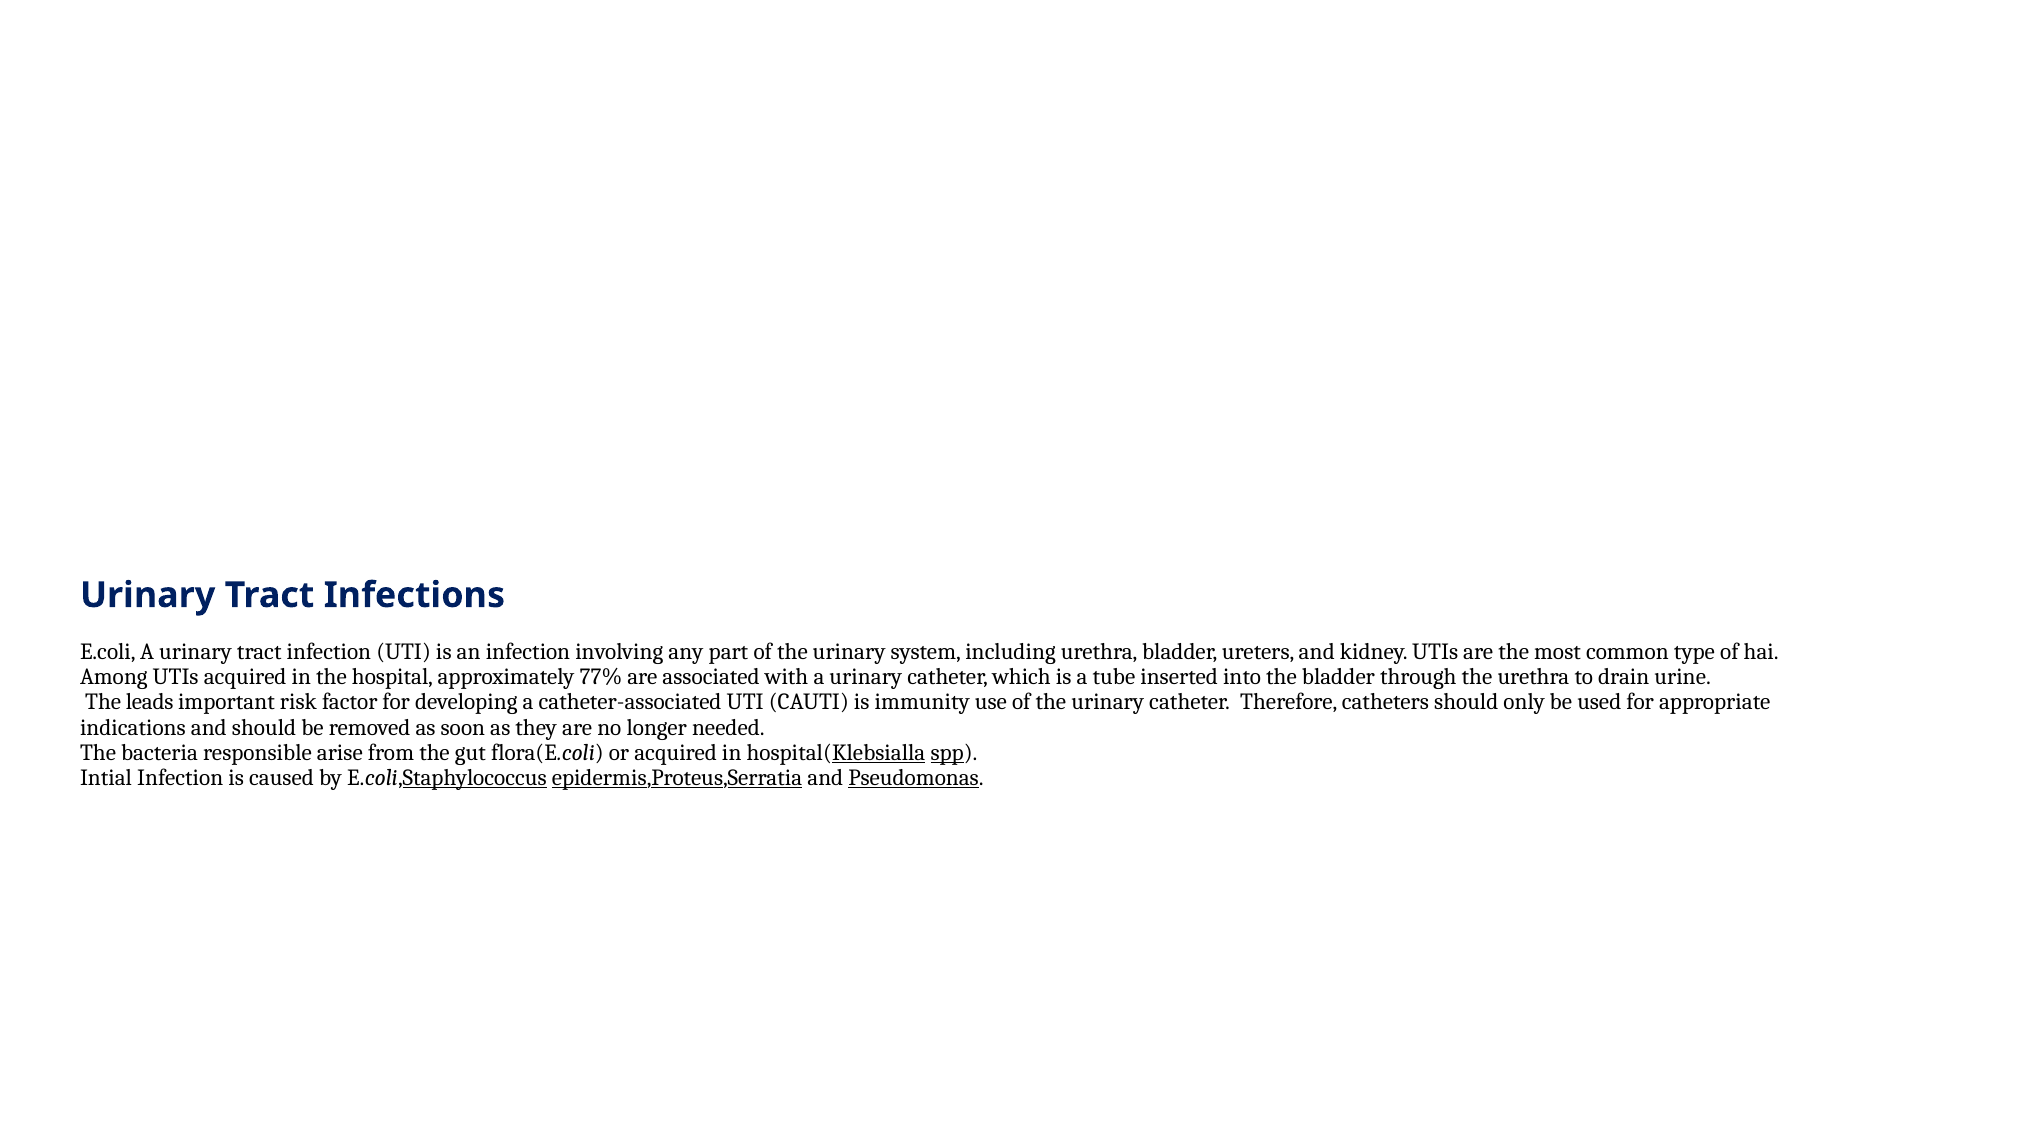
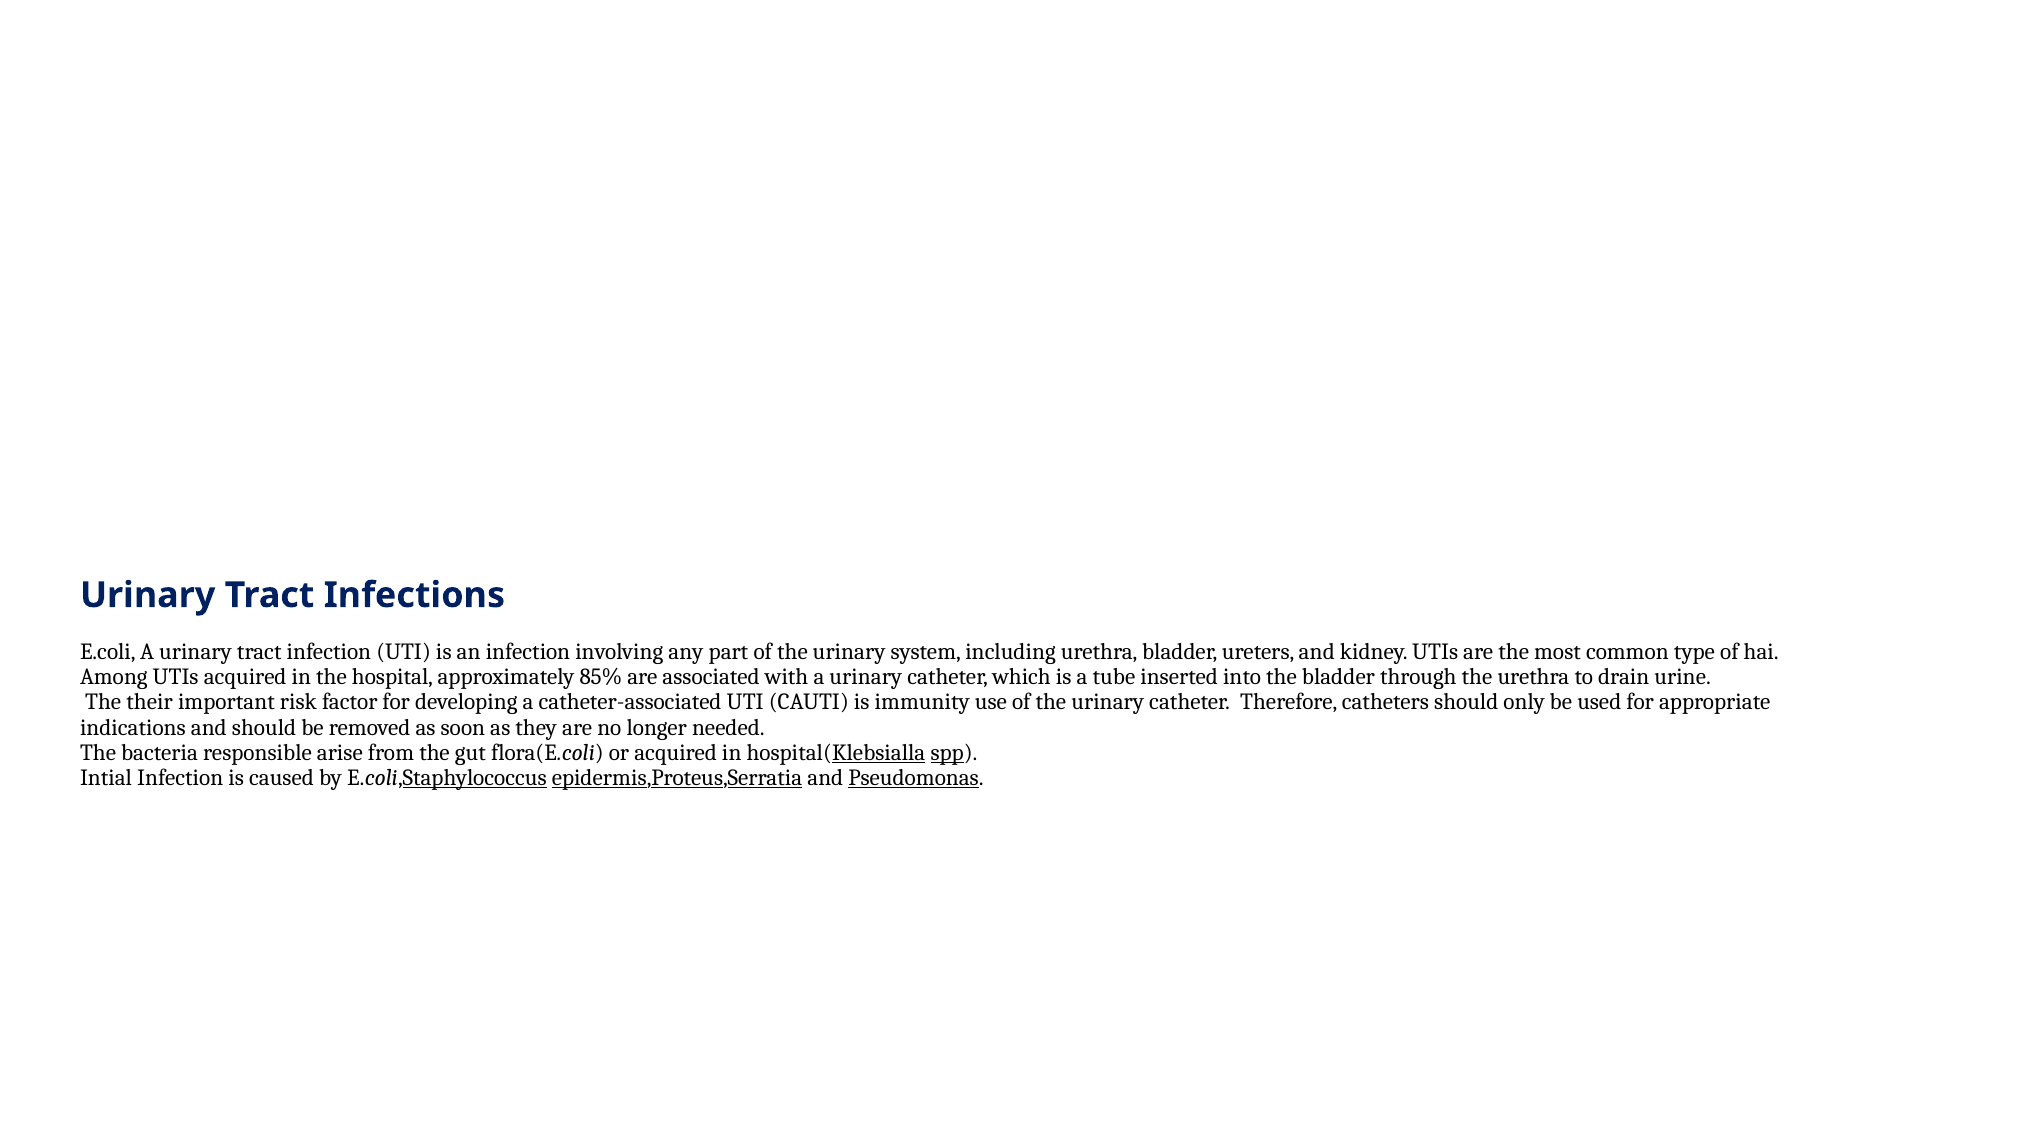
77%: 77% -> 85% (601, 678)
leads: leads -> their (150, 703)
